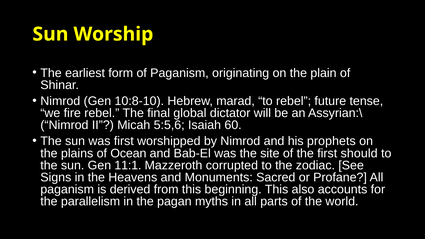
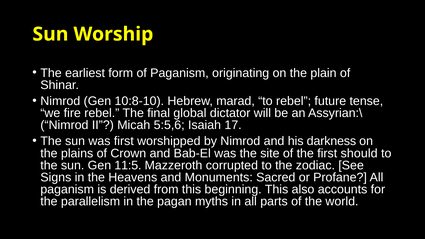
60: 60 -> 17 (233, 125)
prophets: prophets -> darkness (331, 141)
Ocean: Ocean -> Crown (128, 153)
11:1: 11:1 -> 11:5 (128, 165)
